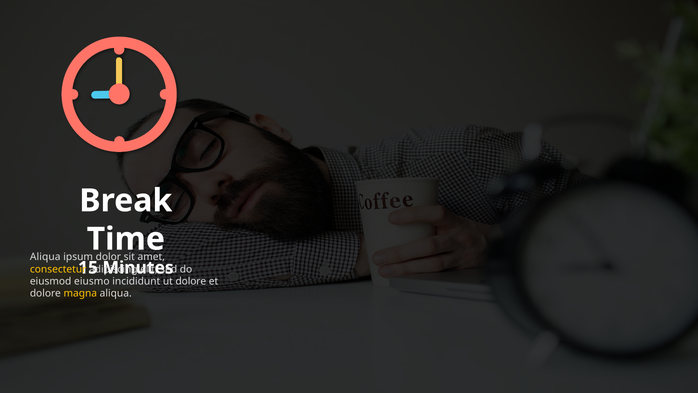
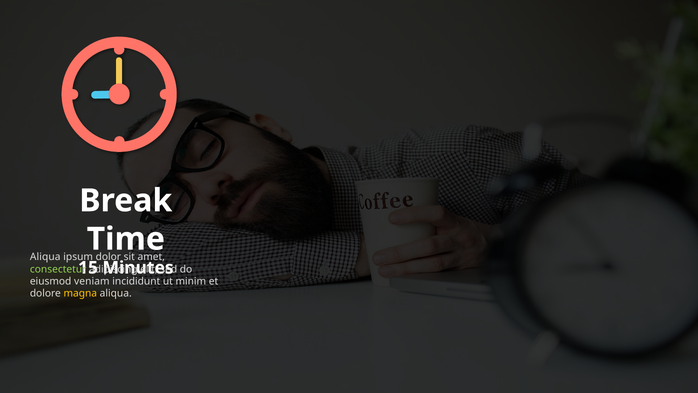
consectetur colour: yellow -> light green (58, 269)
eiusmo: eiusmo -> veniam (92, 281)
dolore: dolore -> minim (191, 281)
